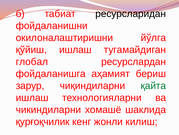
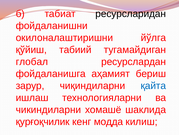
қўйиш ишлаш: ишлаш -> табиий (75, 50)
қайта colour: green -> blue (153, 85)
жонли: жонли -> модда (108, 121)
